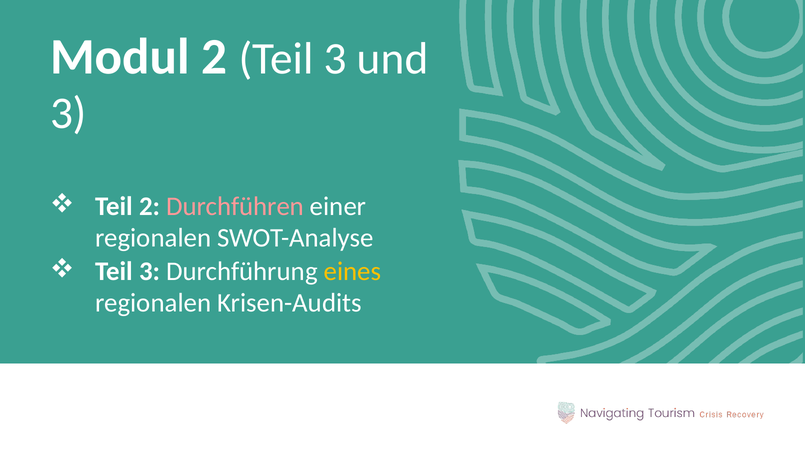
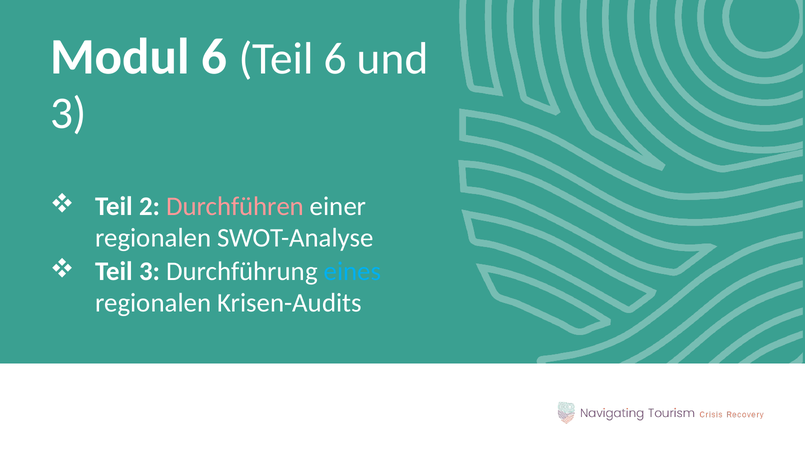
Modul 2: 2 -> 6 (214, 57)
3: 3 -> 6 (335, 59)
eines colour: yellow -> light blue (352, 271)
